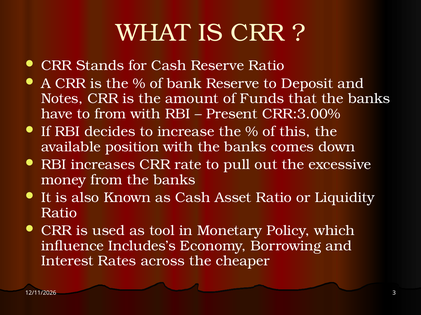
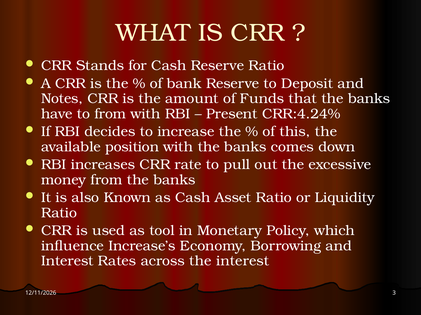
CRR:3.00%: CRR:3.00% -> CRR:4.24% (301, 114)
Includes’s: Includes’s -> Increase’s (142, 246)
the cheaper: cheaper -> interest (243, 262)
